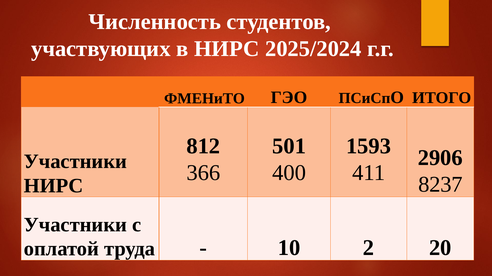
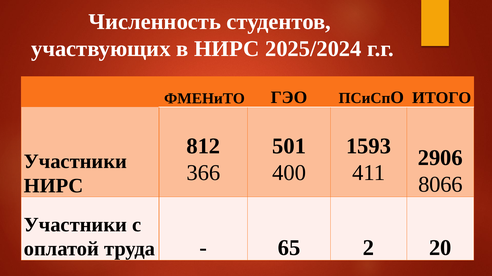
8237: 8237 -> 8066 (440, 185)
10: 10 -> 65 (289, 248)
